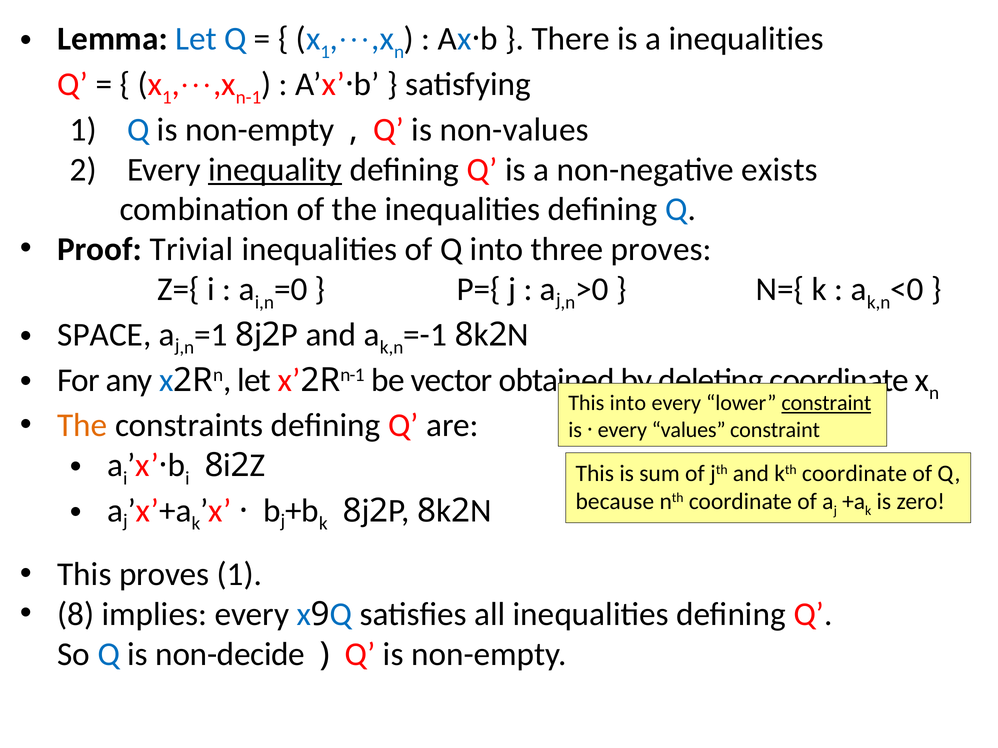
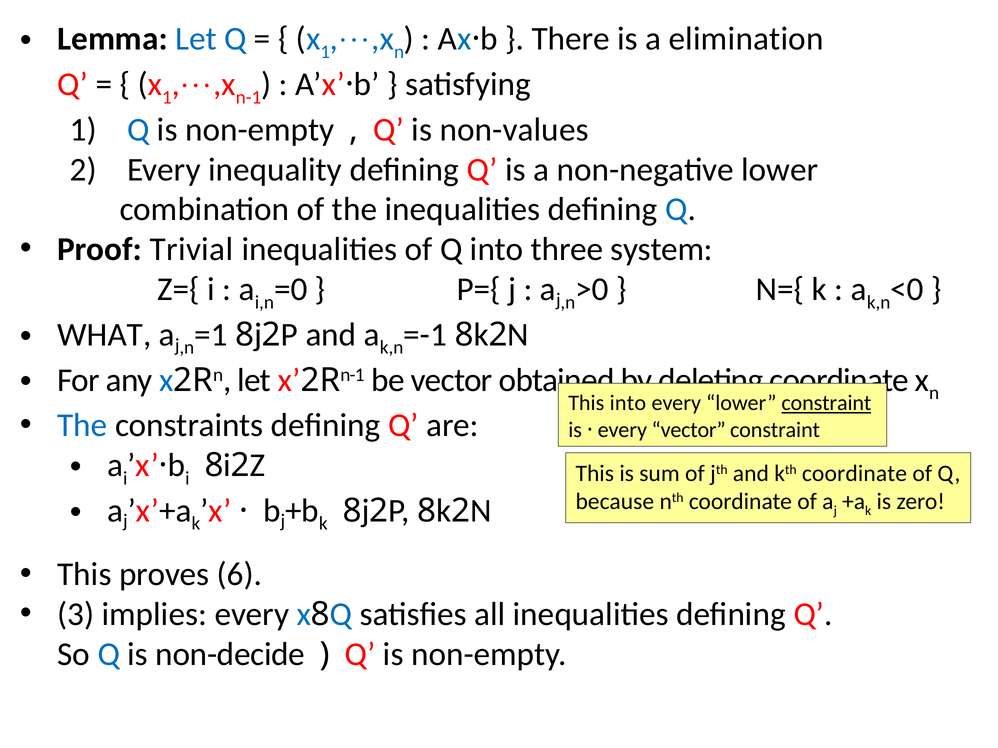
a inequalities: inequalities -> elimination (746, 39)
inequality underline: present -> none (275, 170)
non-negative exists: exists -> lower (780, 170)
three proves: proves -> system (662, 250)
SPACE: SPACE -> WHAT (104, 335)
The colour: orange -> blue (82, 426)
every values: values -> vector (689, 430)
proves 1: 1 -> 6 (240, 575)
8: 8 -> 3 (76, 615)
9: 9 -> 8 (321, 615)
